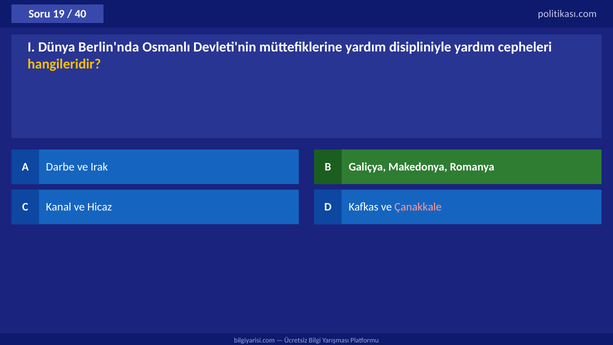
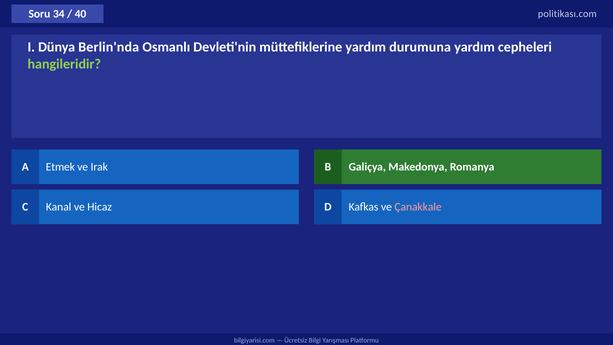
19: 19 -> 34 (59, 14)
disipliniyle: disipliniyle -> durumuna (420, 47)
hangileridir colour: yellow -> light green (64, 64)
Darbe: Darbe -> Etmek (60, 167)
